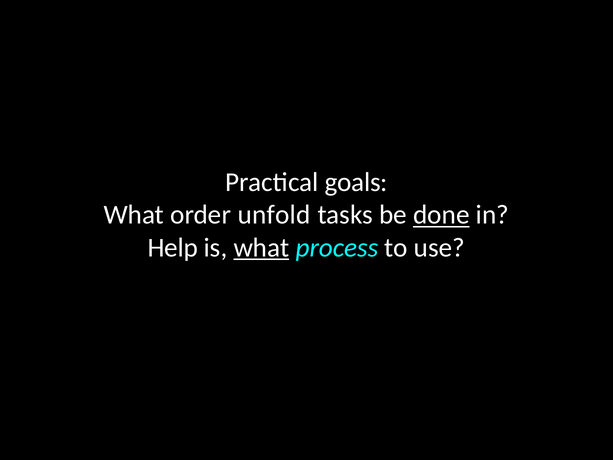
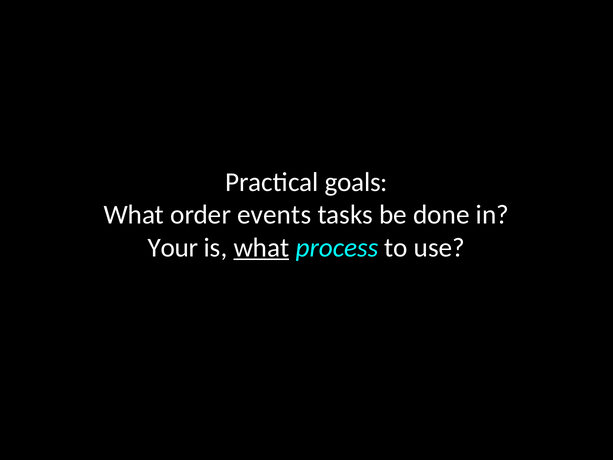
unfold: unfold -> events (274, 215)
done underline: present -> none (441, 215)
Help: Help -> Your (173, 247)
